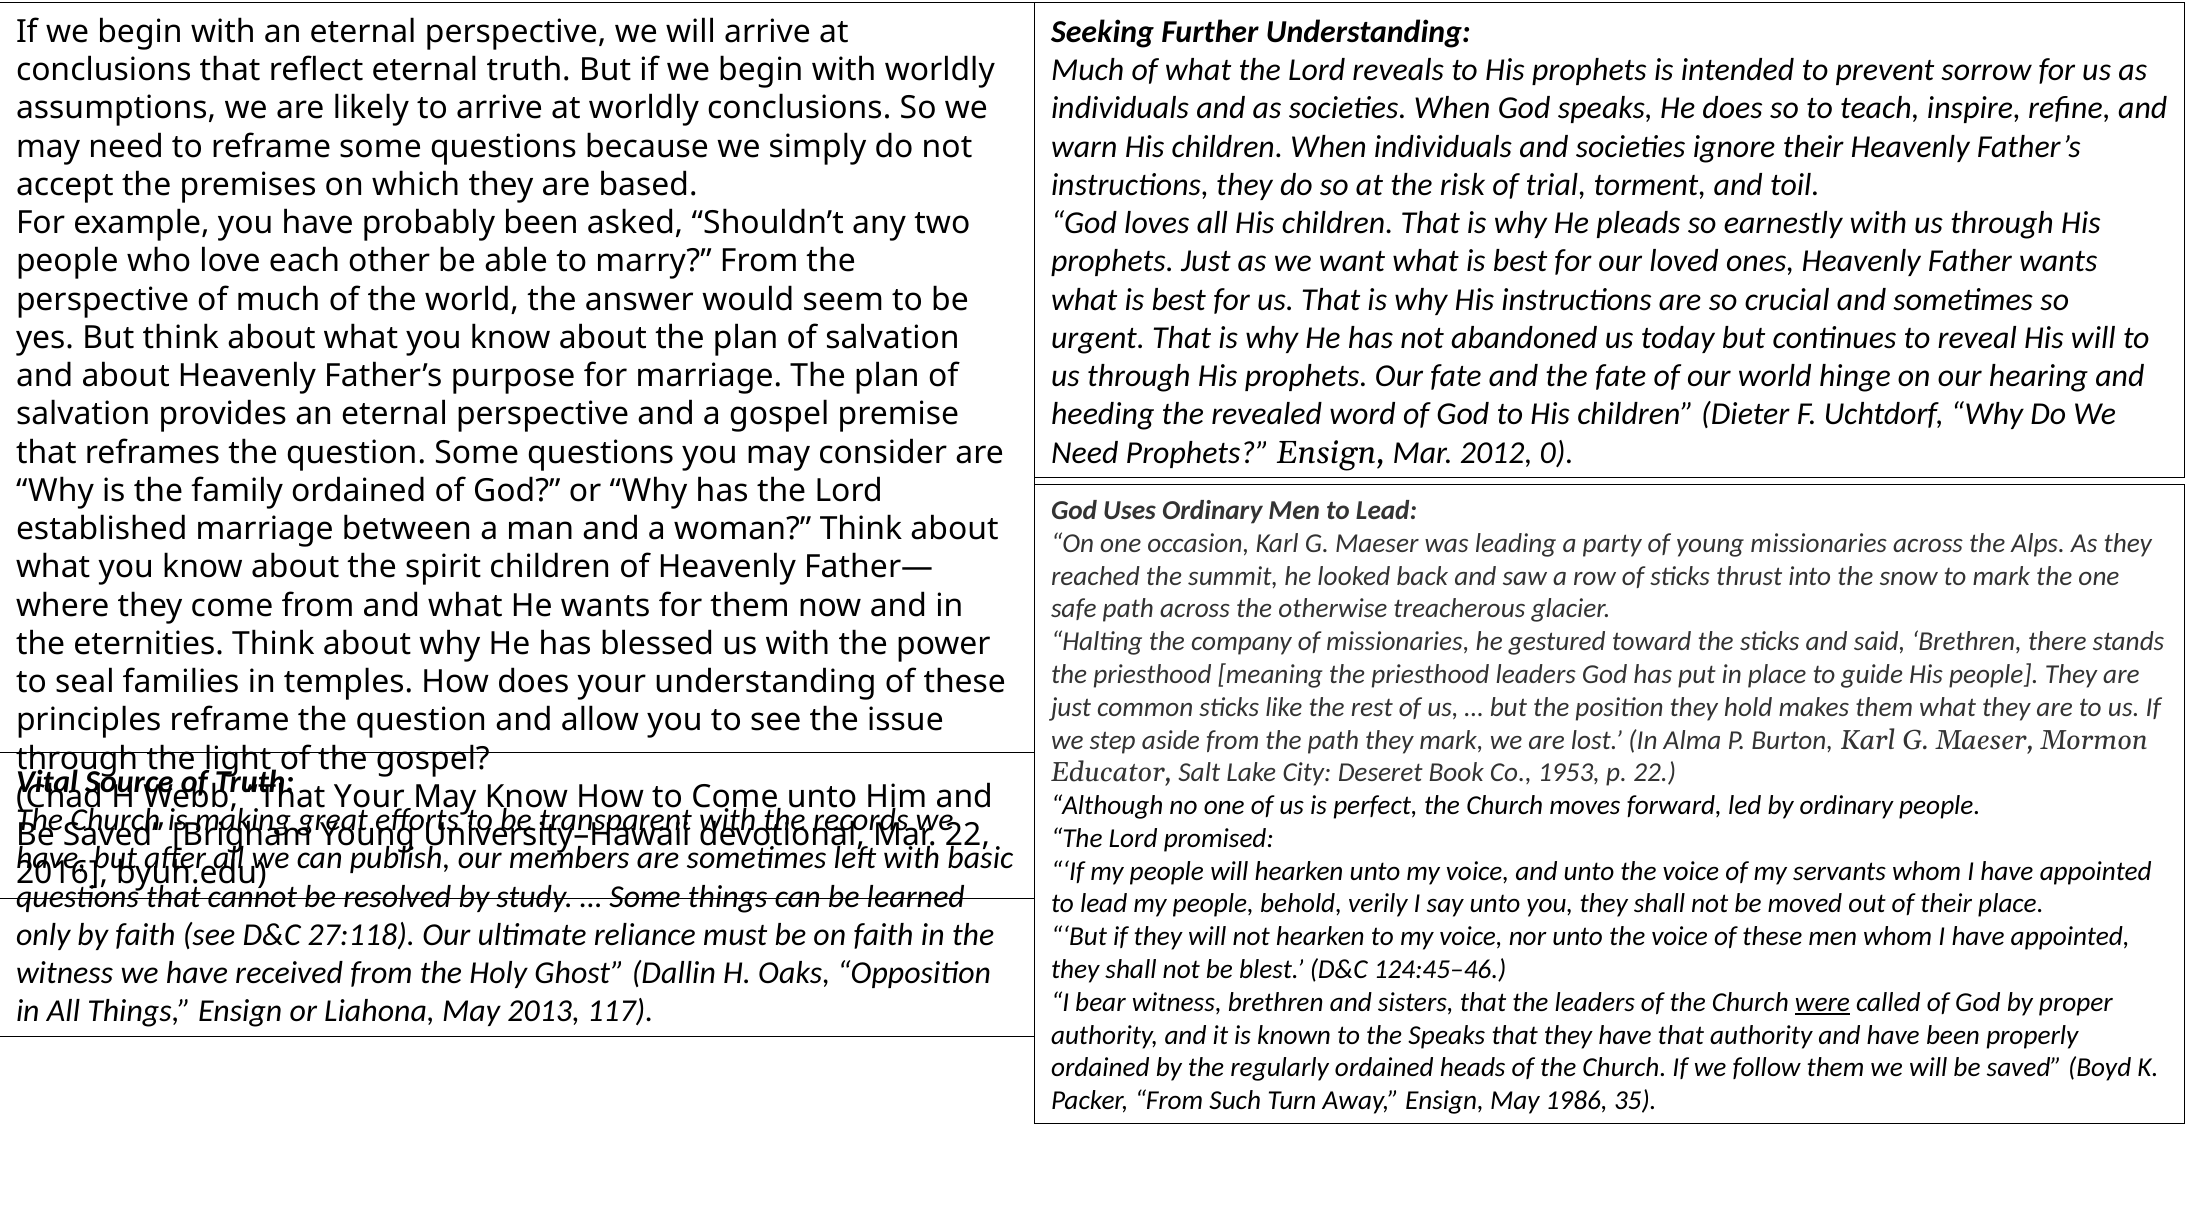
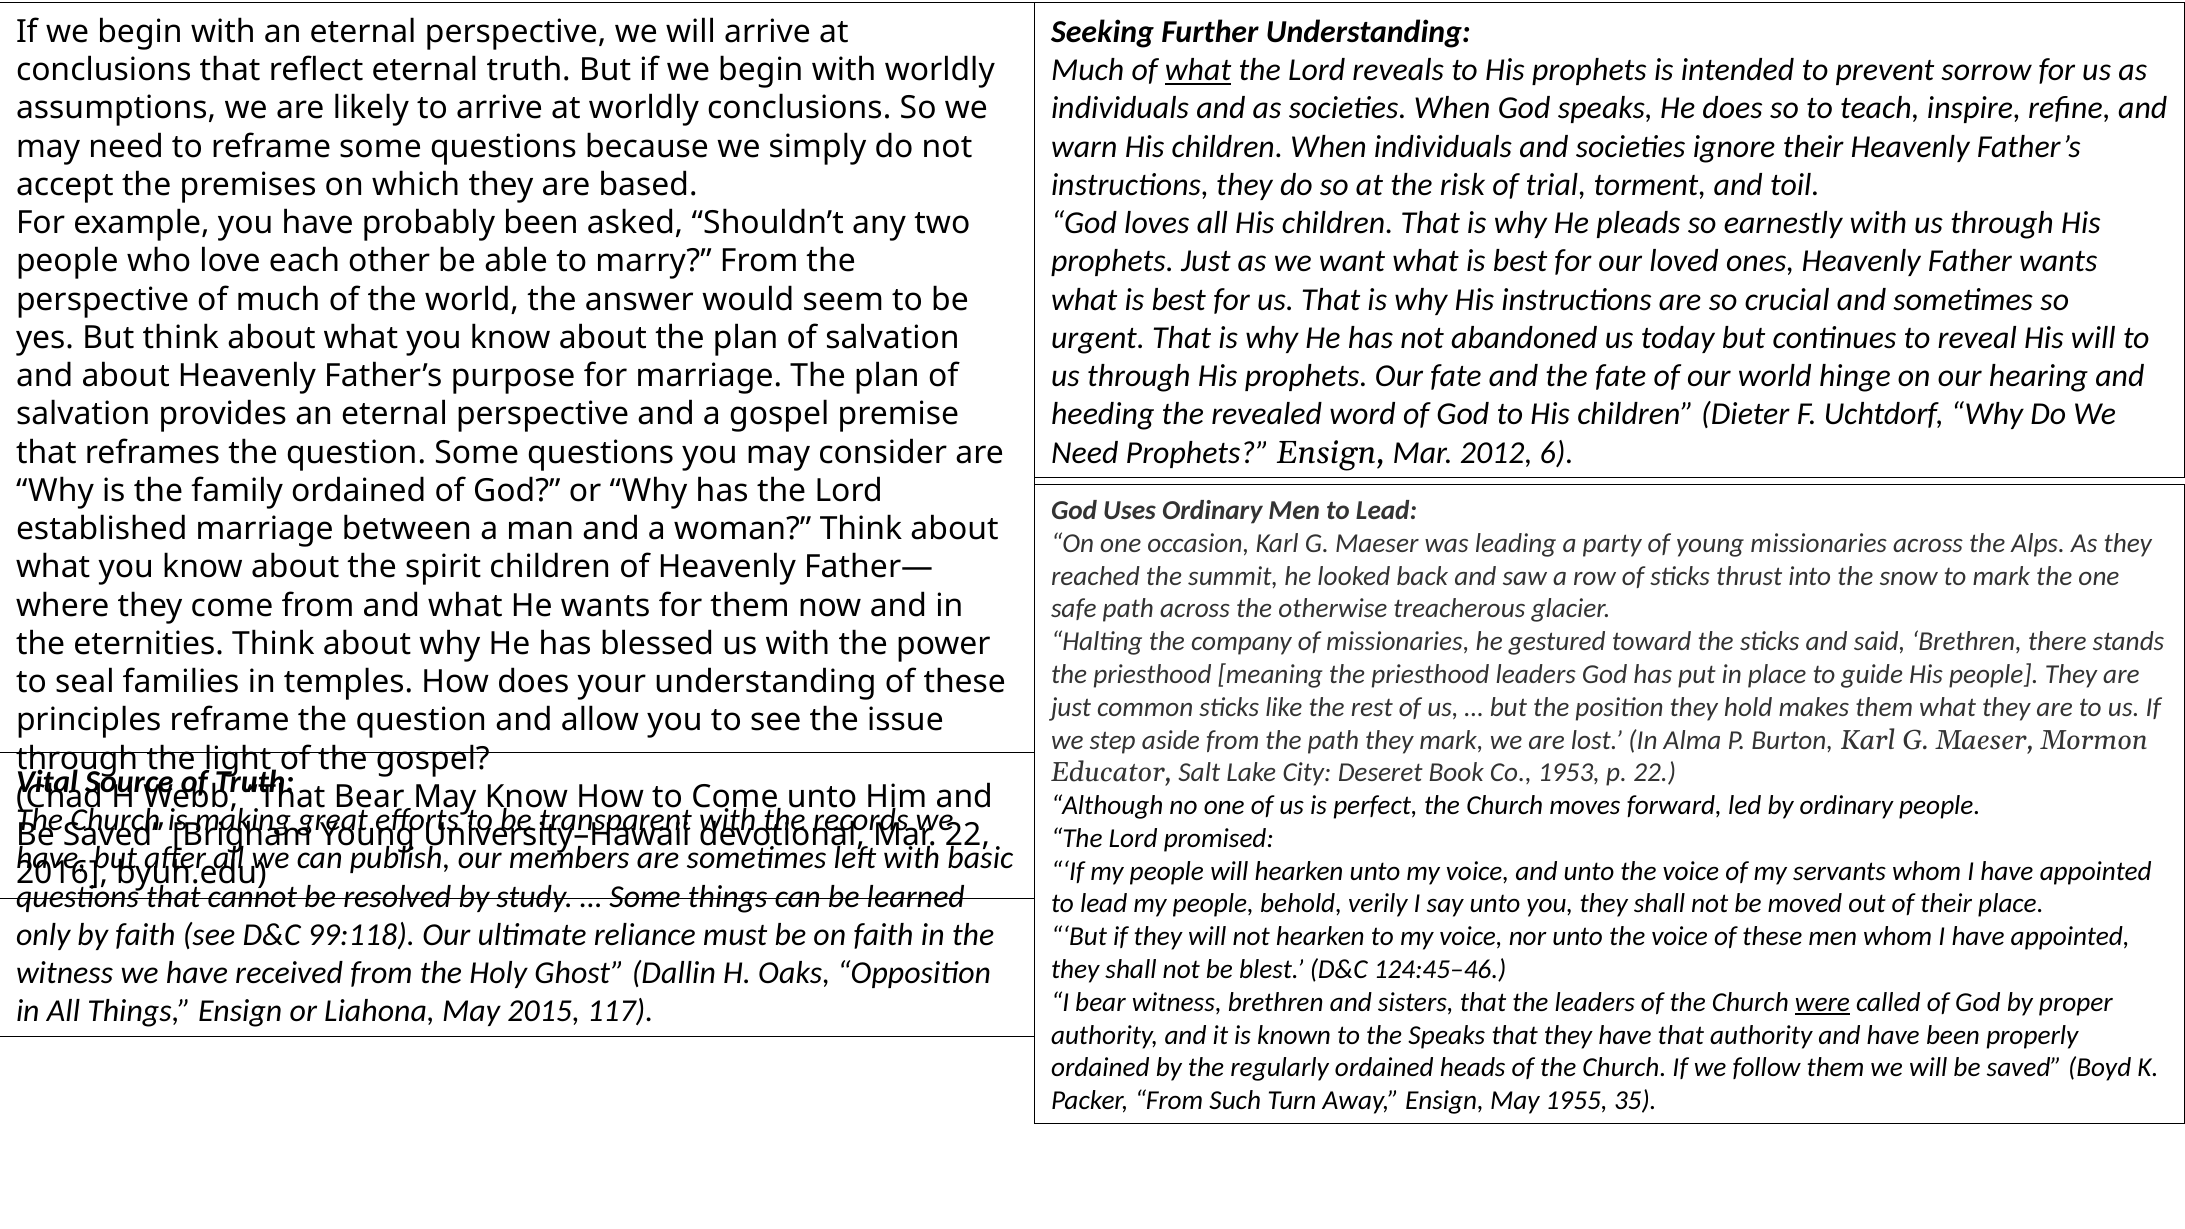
what underline: none -> present (1198, 70)
0: 0 -> 6 (1557, 453)
That Your: Your -> Bear (369, 797)
27:118: 27:118 -> 99:118 (361, 935)
2013: 2013 -> 2015 (544, 1011)
1986: 1986 -> 1955 (1577, 1101)
